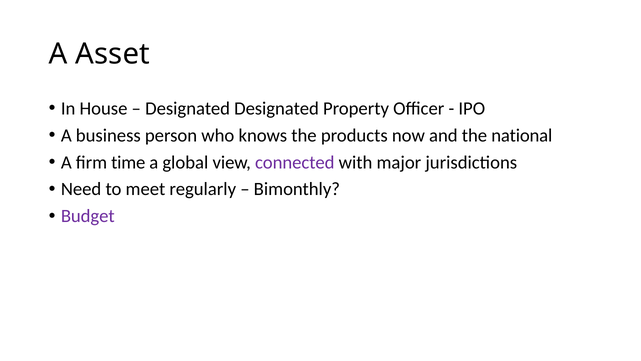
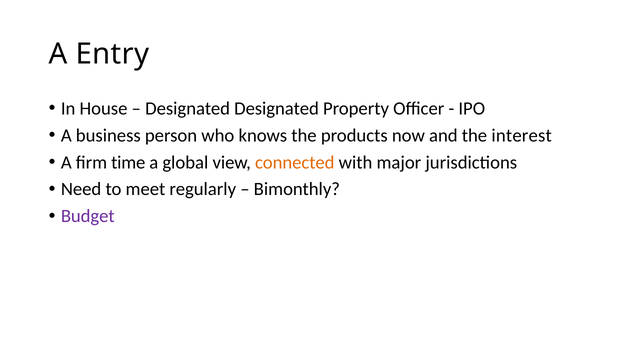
Asset: Asset -> Entry (112, 54)
national: national -> interest (522, 135)
connected colour: purple -> orange (295, 162)
